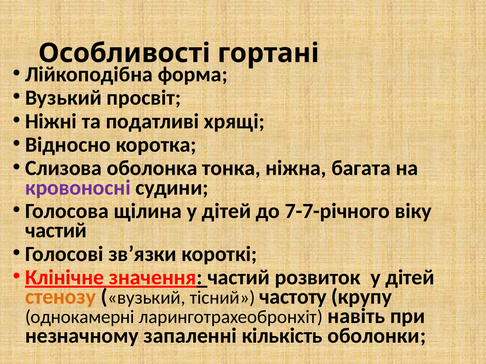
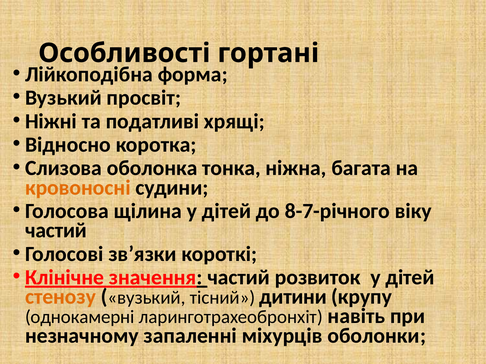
кровоносні colour: purple -> orange (78, 188)
7-7-річного: 7-7-річного -> 8-7-річного (337, 211)
частоту: частоту -> дитини (293, 297)
кількість: кількість -> міхурців (282, 336)
